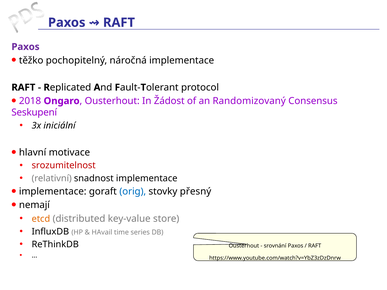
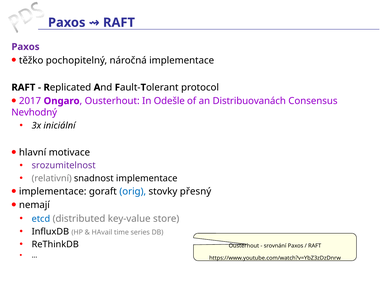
2018: 2018 -> 2017 (30, 101)
Žádost: Žádost -> Odešle (169, 101)
Randomizovaný: Randomizovaný -> Distribuovanách (249, 101)
Seskupení: Seskupení -> Nevhodný (34, 113)
srozumitelnost colour: red -> purple (64, 166)
etcd colour: orange -> blue (41, 219)
